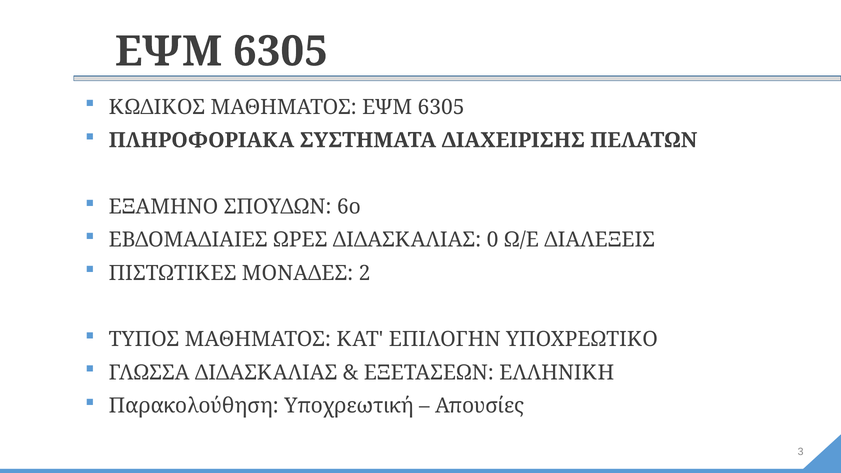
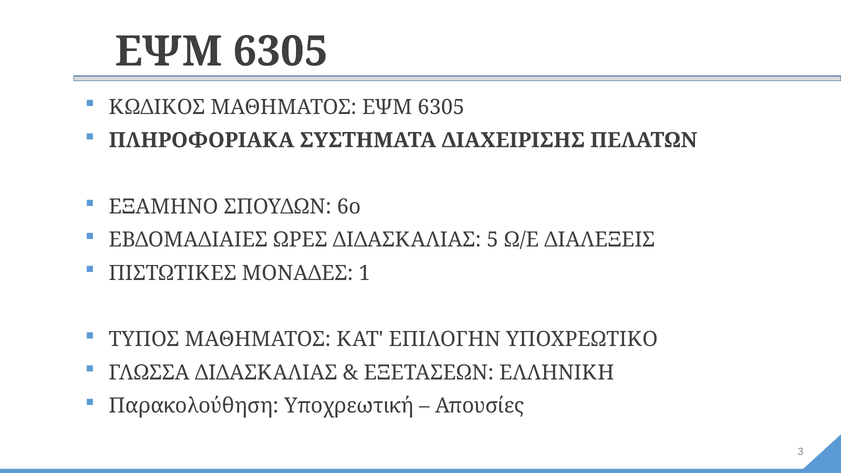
0: 0 -> 5 (493, 240)
2: 2 -> 1 (365, 273)
